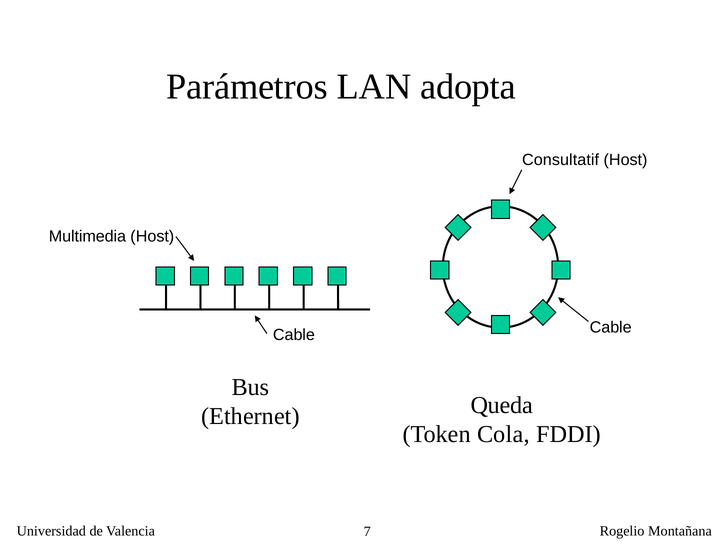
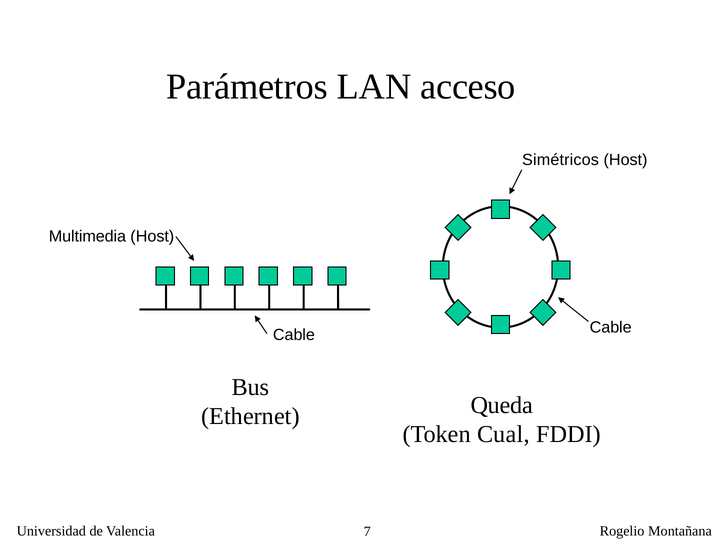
adopta: adopta -> acceso (468, 87)
Consultatif: Consultatif -> Simétricos (561, 160)
Cola: Cola -> Cual (503, 434)
